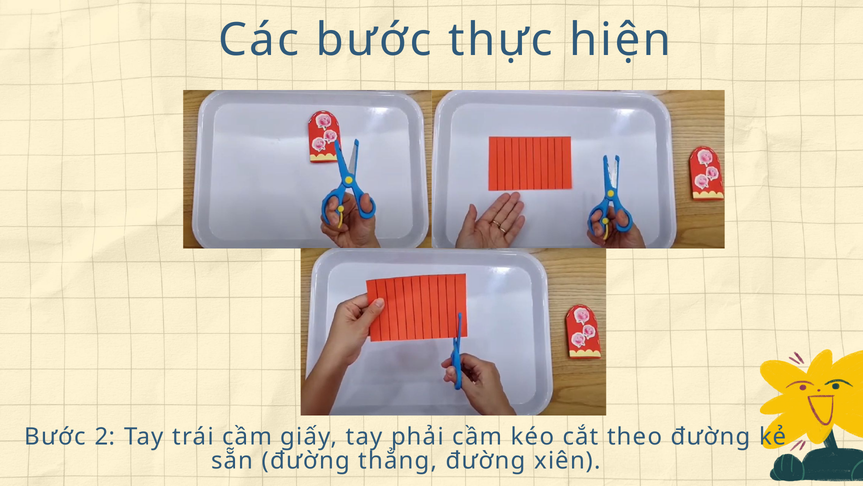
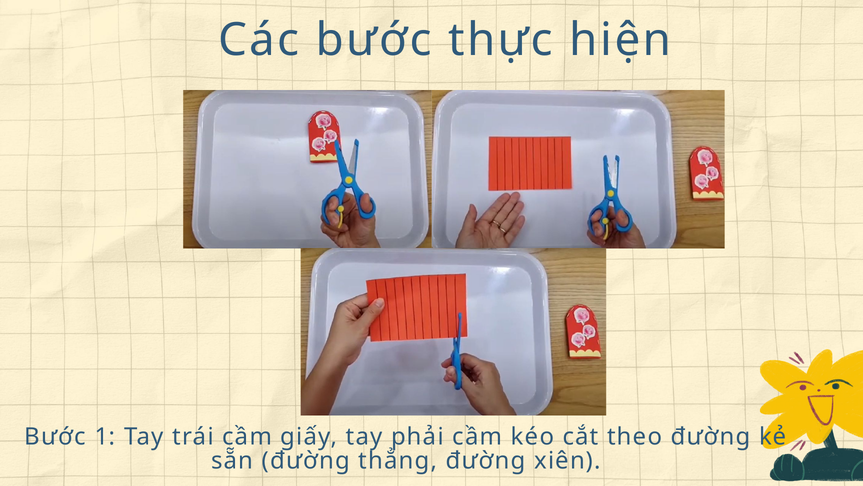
2: 2 -> 1 (105, 436)
